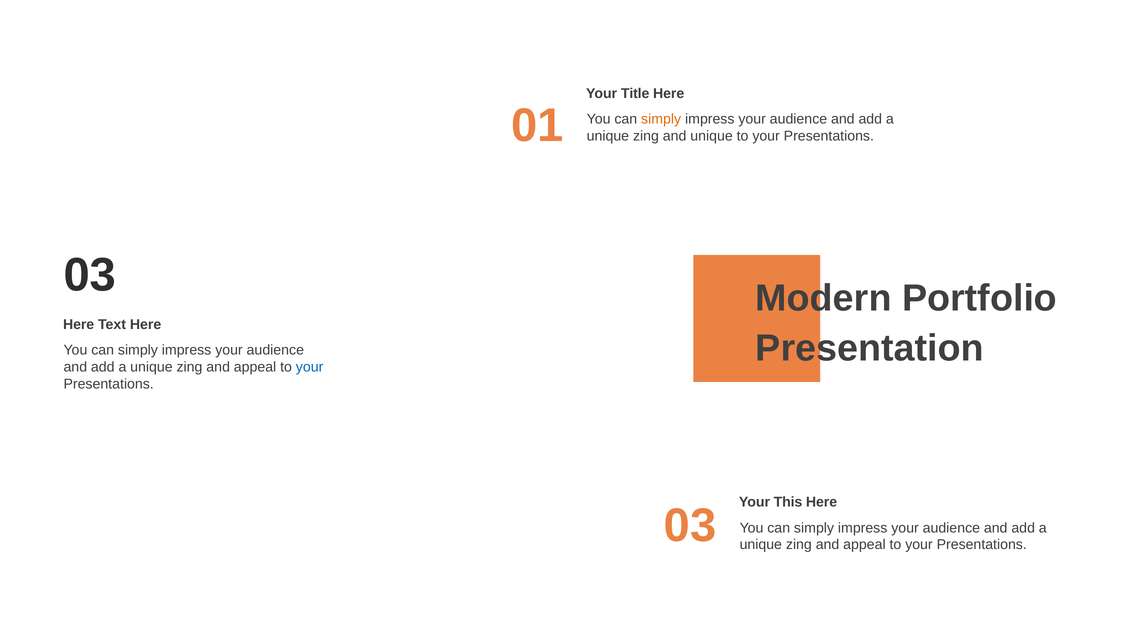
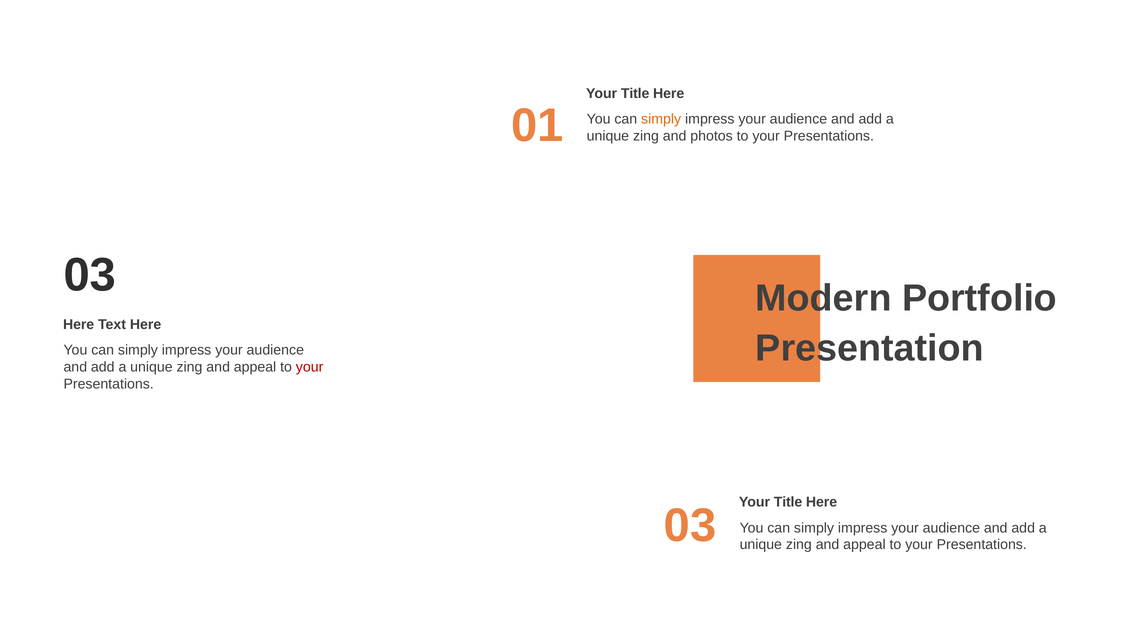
and unique: unique -> photos (712, 136)
your colour: blue -> red (310, 367)
This: This -> Title (788, 502)
